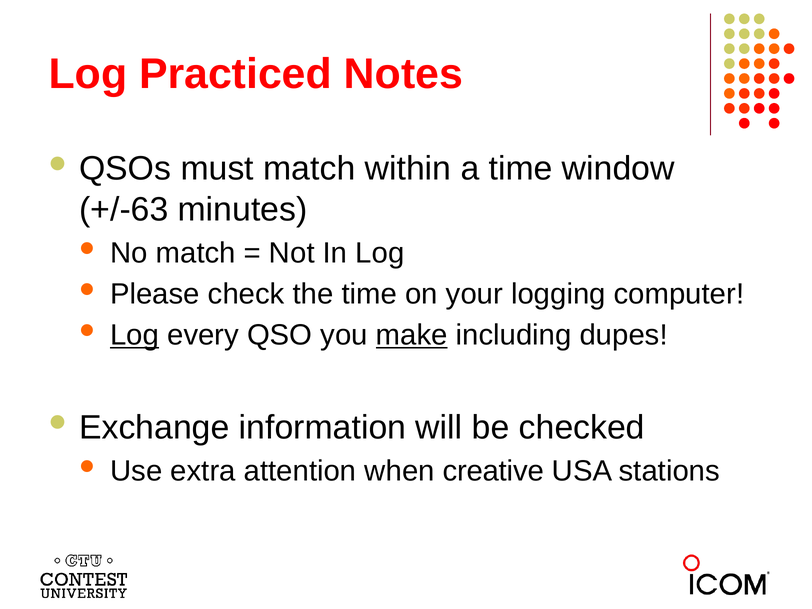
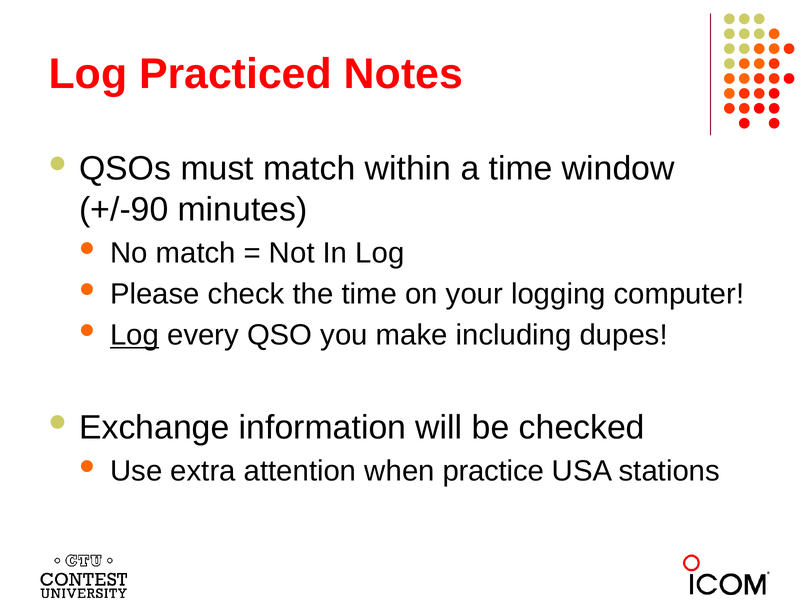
+/-63: +/-63 -> +/-90 (124, 209)
make underline: present -> none (412, 335)
creative: creative -> practice (493, 471)
